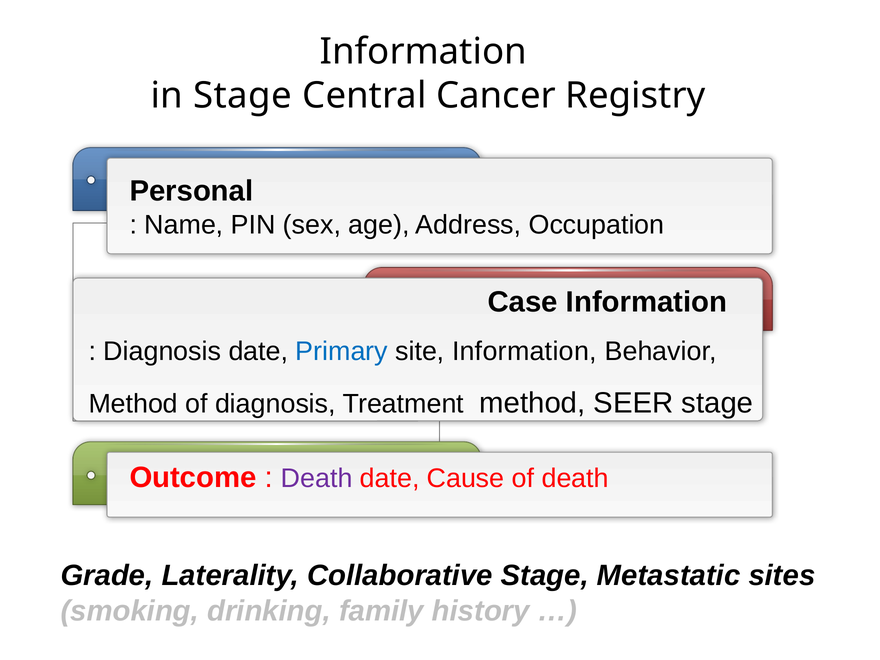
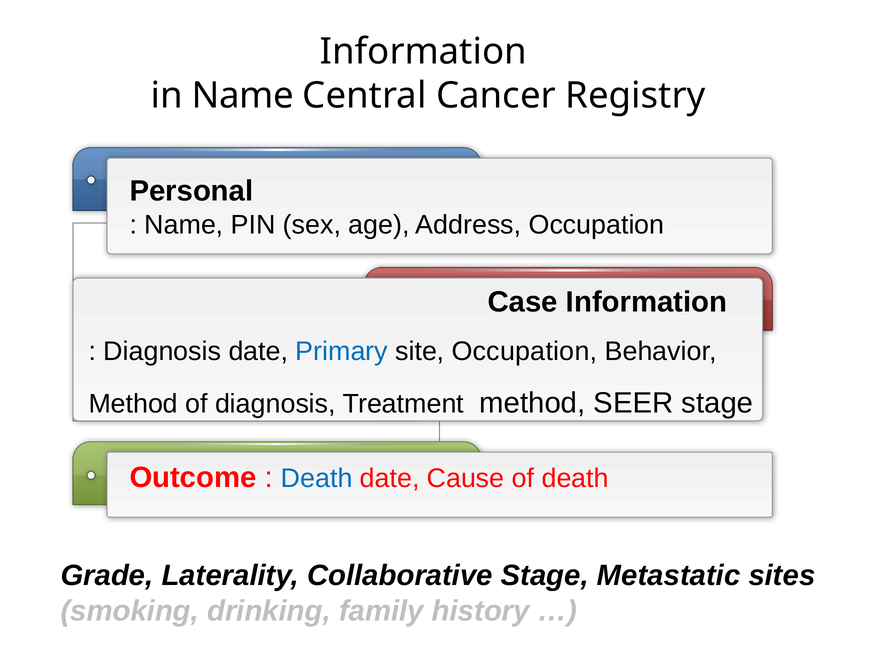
in Stage: Stage -> Name (243, 96)
site Information: Information -> Occupation (524, 352)
Death colour: purple -> blue (317, 479)
